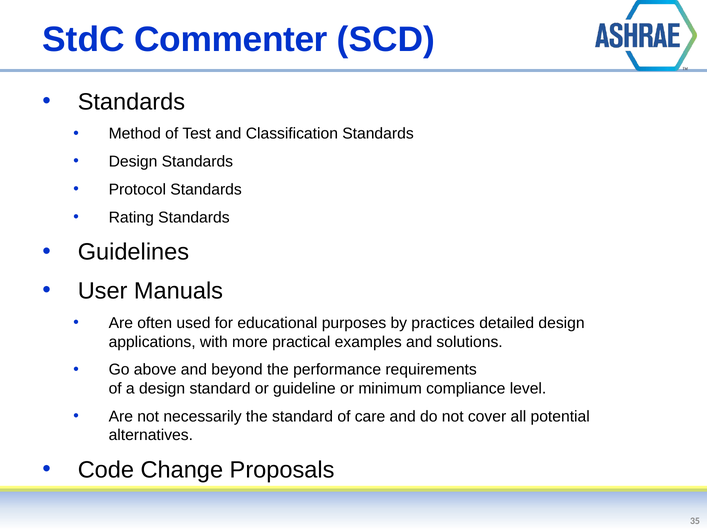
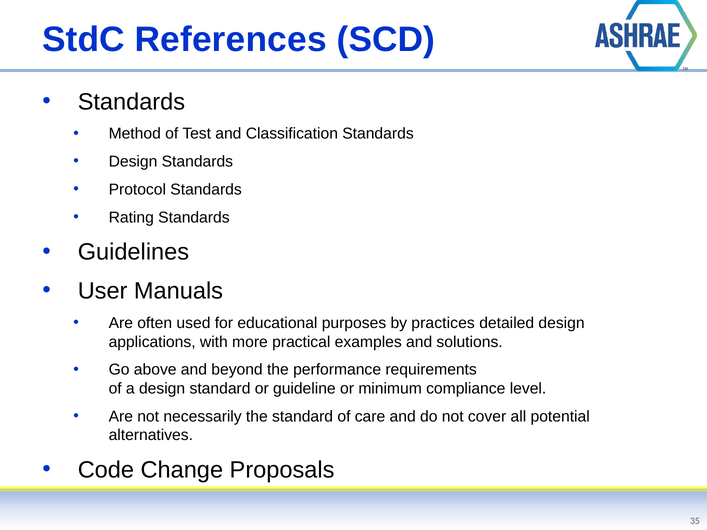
Commenter: Commenter -> References (231, 40)
